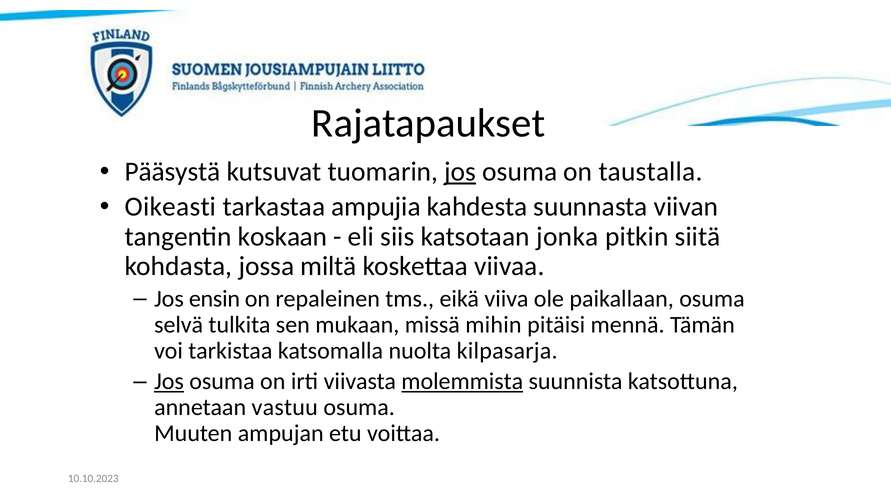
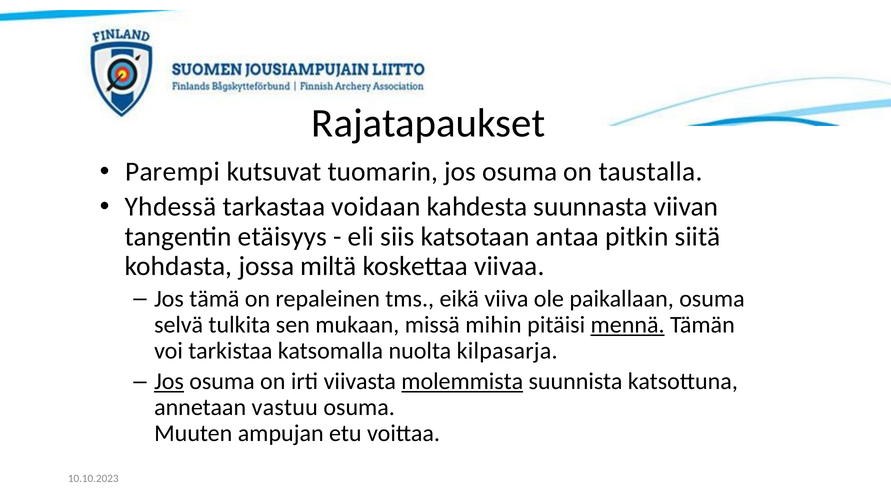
Pääsystä: Pääsystä -> Parempi (172, 172)
jos underline: present -> none (460, 172)
Oikeasti: Oikeasti -> Yhdessä (171, 207)
ampujia: ampujia -> voidaan (376, 207)
koskaan: koskaan -> etäisyys (282, 237)
jonka: jonka -> antaa (568, 237)
ensin: ensin -> tämä (214, 299)
mennä underline: none -> present (628, 325)
